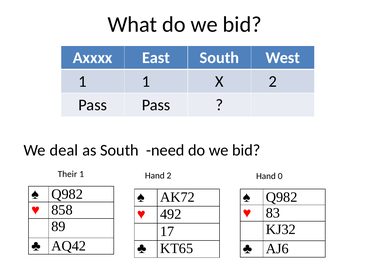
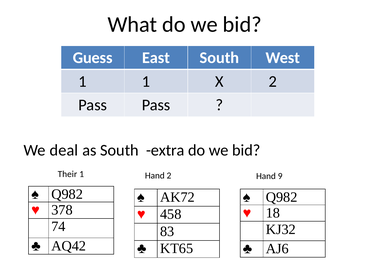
Axxxx: Axxxx -> Guess (93, 58)
need: need -> extra (165, 150)
0: 0 -> 9 (280, 176)
858: 858 -> 378 (62, 210)
83: 83 -> 18 (273, 212)
492: 492 -> 458 (171, 214)
89: 89 -> 74 (58, 226)
17: 17 -> 83 (167, 231)
